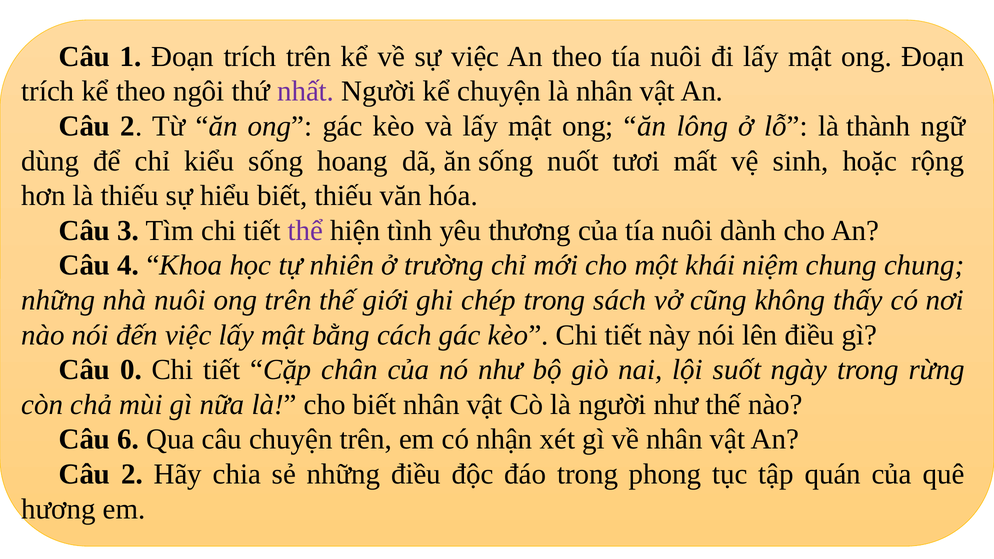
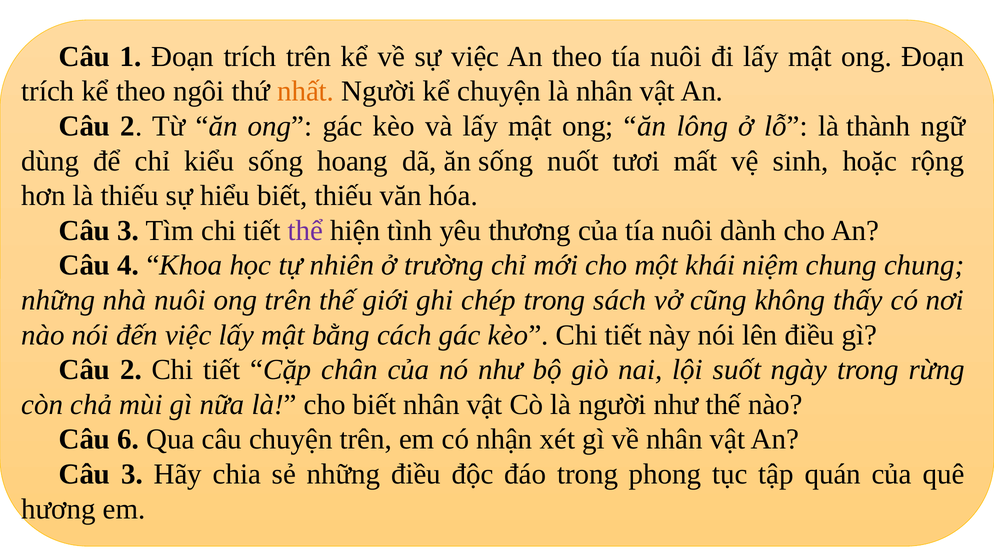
nhất colour: purple -> orange (306, 91)
0: 0 -> 2 (131, 370)
2: 2 -> 3 (132, 474)
